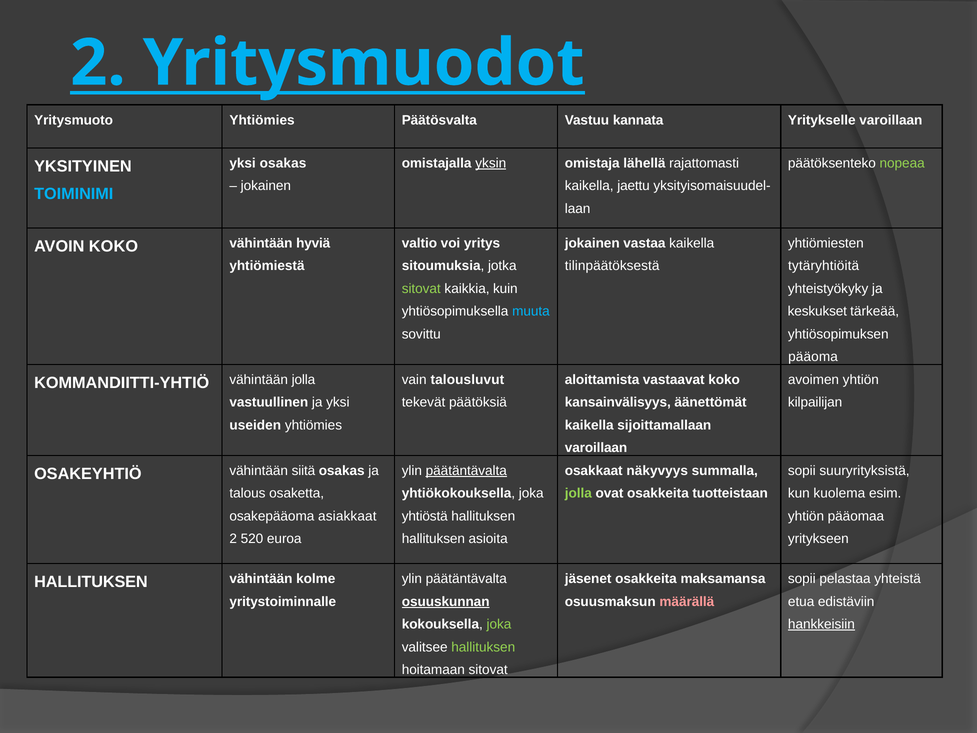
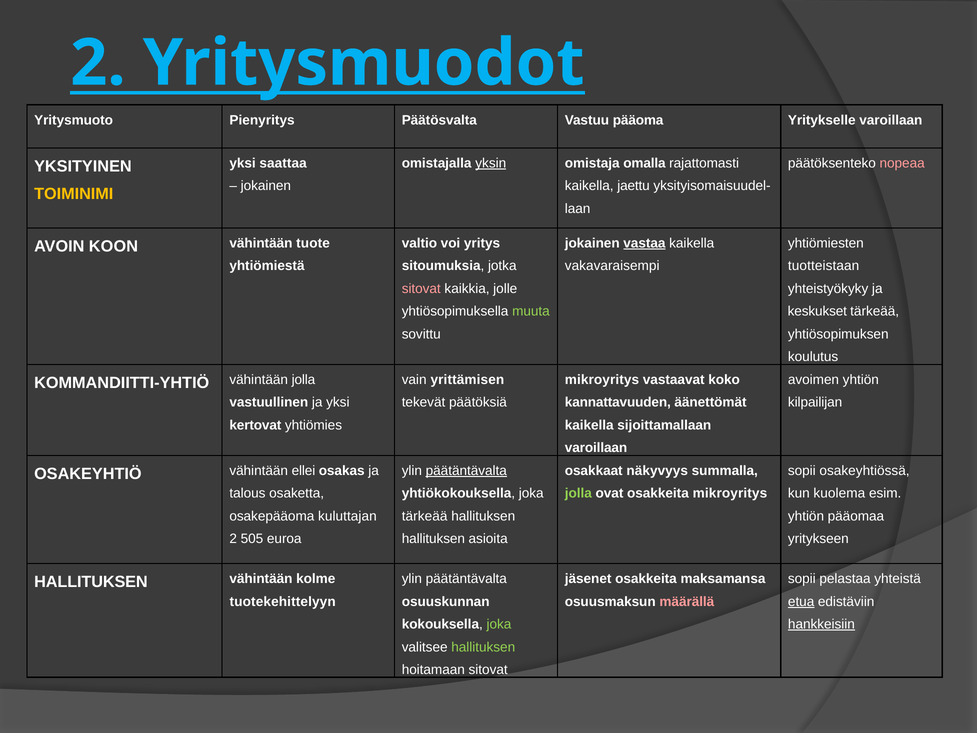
Yritysmuoto Yhtiömies: Yhtiömies -> Pienyritys (262, 120)
kannata: kannata -> pääoma (638, 120)
yksi osakas: osakas -> saattaa (283, 163)
lähellä: lähellä -> omalla (644, 163)
nopeaa colour: light green -> pink (902, 163)
TOIMINIMI colour: light blue -> yellow (74, 194)
vastaa underline: none -> present (644, 243)
AVOIN KOKO: KOKO -> KOON (113, 246)
hyviä: hyviä -> tuote (313, 243)
tilinpäätöksestä: tilinpäätöksestä -> vakavaraisempi (612, 266)
tytäryhtiöitä: tytäryhtiöitä -> tuotteistaan (824, 266)
sitovat colour: light green -> pink (421, 289)
kuin: kuin -> jolle (505, 289)
muuta colour: light blue -> light green (531, 311)
pääoma: pääoma -> koulutus (813, 357)
talousluvut: talousluvut -> yrittämisen (467, 380)
aloittamista: aloittamista -> mikroyritys (602, 380)
kansainvälisyys: kansainvälisyys -> kannattavuuden (618, 402)
useiden: useiden -> kertovat (255, 425)
suuryrityksistä: suuryrityksistä -> osakeyhtiössä (865, 471)
siitä: siitä -> ellei (303, 471)
osakkeita tuotteistaan: tuotteistaan -> mikroyritys (730, 493)
asiakkaat: asiakkaat -> kuluttajan (347, 516)
yhtiöstä: yhtiöstä -> tärkeää (425, 516)
520: 520 -> 505 (252, 539)
yritystoiminnalle: yritystoiminnalle -> tuotekehittelyyn (283, 601)
osuuskunnan underline: present -> none (446, 601)
etua underline: none -> present (801, 601)
